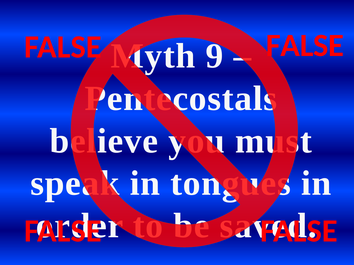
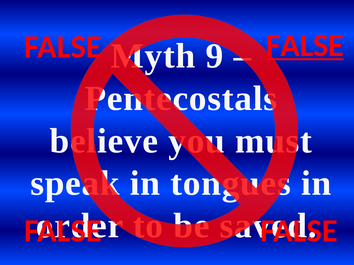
FALSE underline: none -> present (305, 45)
